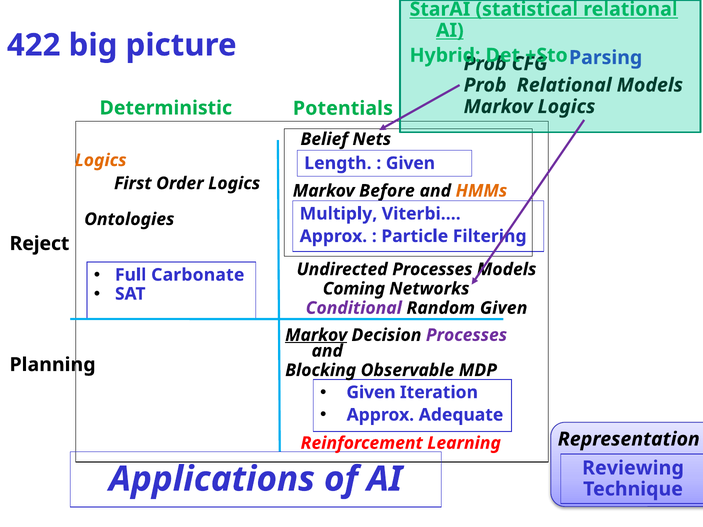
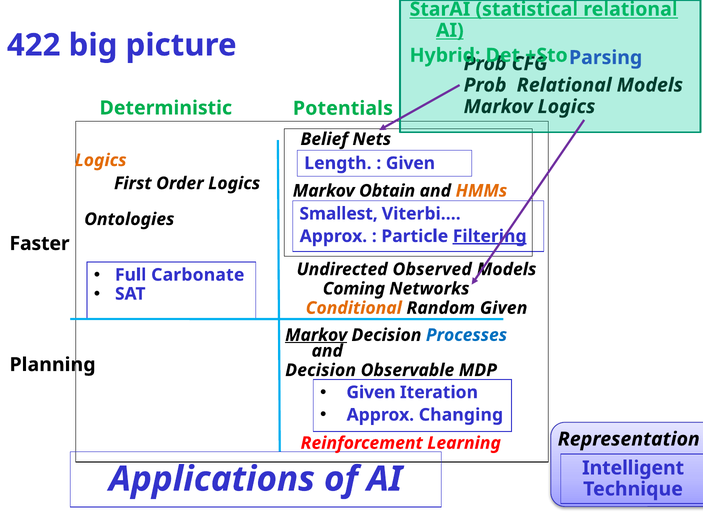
Before: Before -> Obtain (387, 191)
Multiply: Multiply -> Smallest (339, 214)
Filtering underline: none -> present (490, 236)
Reject: Reject -> Faster (39, 244)
Undirected Processes: Processes -> Observed (432, 269)
Conditional colour: purple -> orange (354, 308)
Processes colour: purple -> blue (467, 335)
Blocking: Blocking -> Decision (321, 370)
Adequate: Adequate -> Changing (461, 415)
Reviewing: Reviewing -> Intelligent (633, 468)
